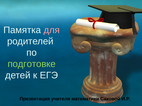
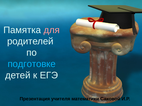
подготовке colour: light green -> light blue (32, 64)
